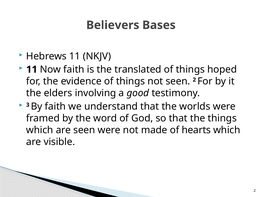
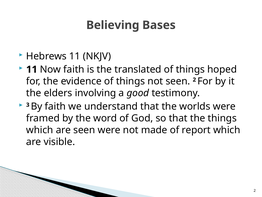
Believers: Believers -> Believing (113, 25)
hearts: hearts -> report (196, 130)
